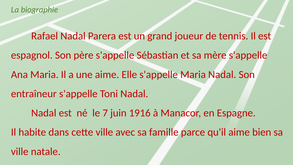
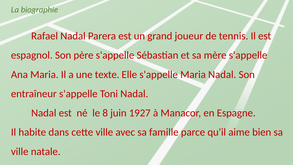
une aime: aime -> texte (107, 74)
7: 7 -> 8 (105, 113)
1916: 1916 -> 1927 (140, 113)
